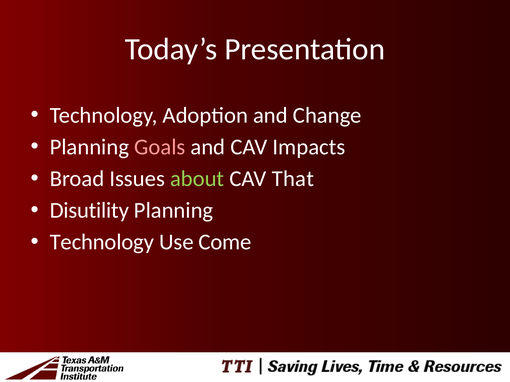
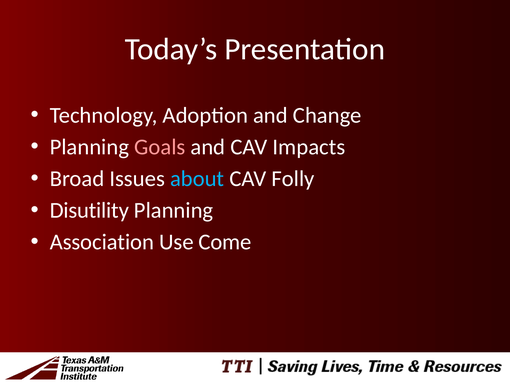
about colour: light green -> light blue (197, 179)
That: That -> Folly (293, 179)
Technology: Technology -> Association (102, 242)
